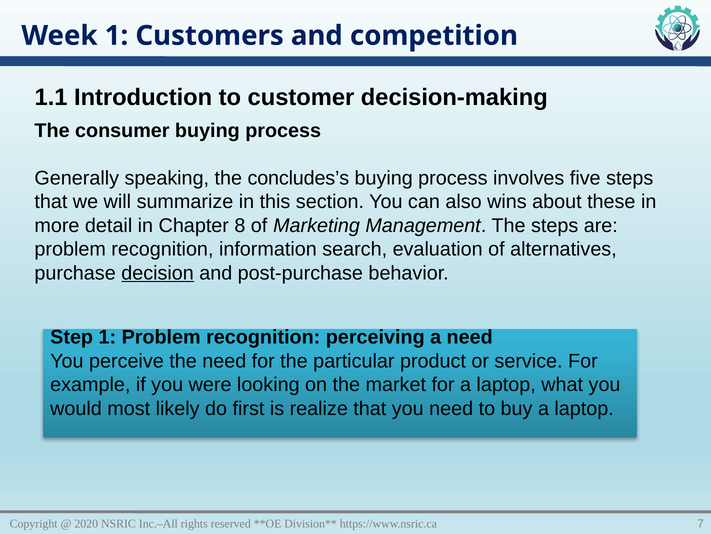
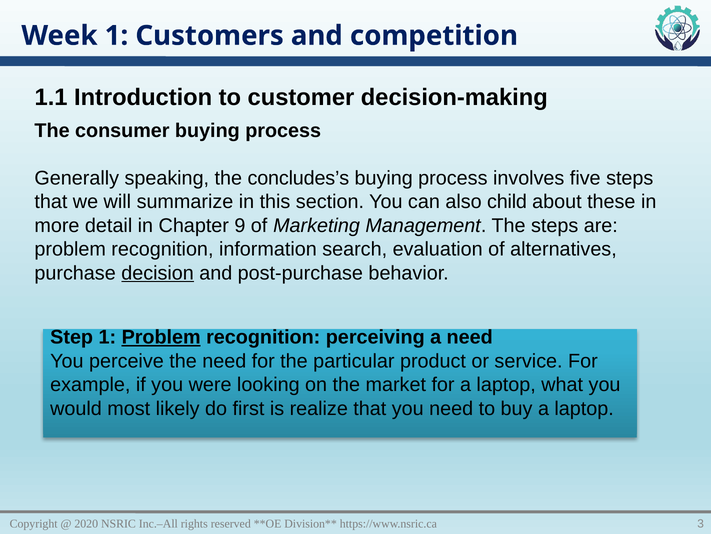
wins: wins -> child (507, 201)
8: 8 -> 9 (240, 225)
Problem underline: none -> present (161, 337)
7: 7 -> 3 (701, 523)
